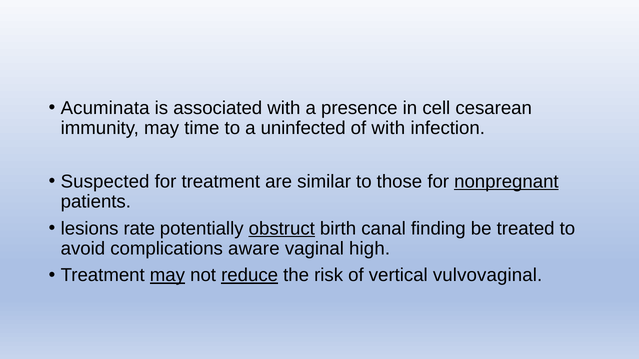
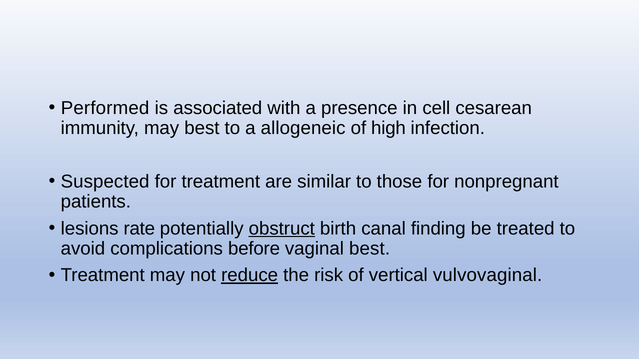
Acuminata: Acuminata -> Performed (105, 108)
may time: time -> best (202, 128)
uninfected: uninfected -> allogeneic (303, 128)
of with: with -> high (388, 128)
nonpregnant underline: present -> none (506, 182)
aware: aware -> before (254, 249)
vaginal high: high -> best (370, 249)
may underline: present -> none (167, 276)
